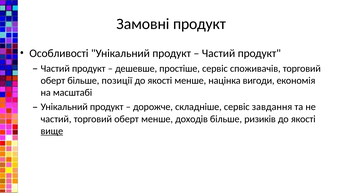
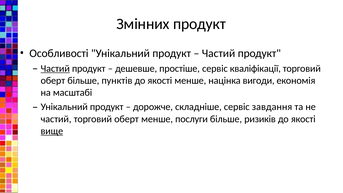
Замовні: Замовні -> Змінних (143, 24)
Частий underline: none -> present (55, 68)
споживачів: споживачів -> кваліфікації (255, 68)
позиції: позиції -> пунктів (117, 80)
доходів: доходів -> послуги (192, 119)
